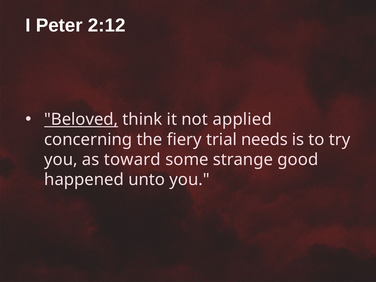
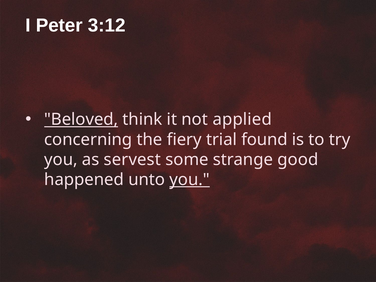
2:12: 2:12 -> 3:12 (107, 25)
needs: needs -> found (264, 140)
toward: toward -> servest (132, 160)
you underline: none -> present (190, 180)
